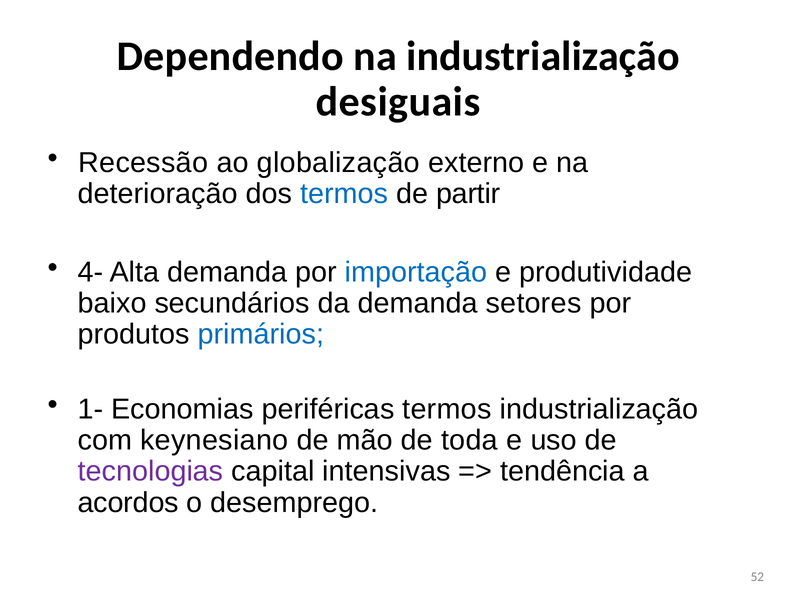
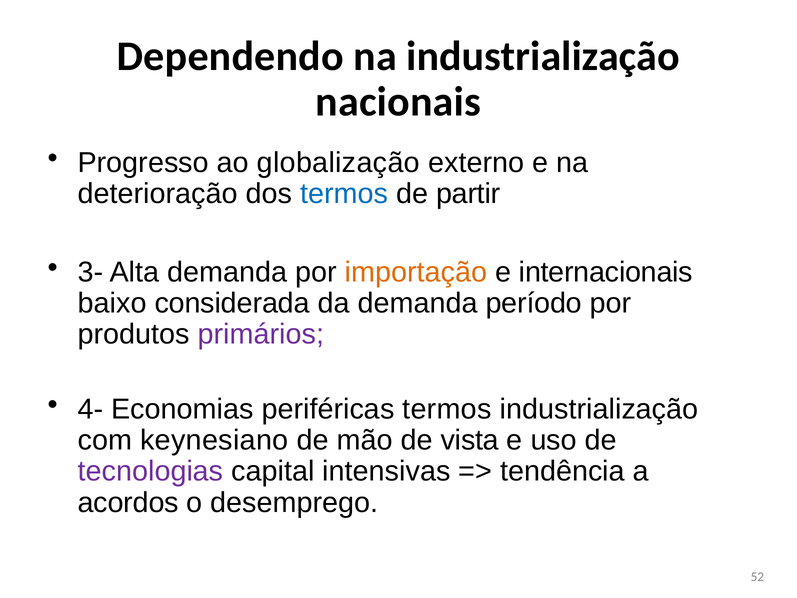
desiguais: desiguais -> nacionais (398, 102)
Recessão: Recessão -> Progresso (143, 163)
4-: 4- -> 3- (90, 272)
importação colour: blue -> orange (416, 272)
produtividade: produtividade -> internacionais (606, 272)
secundários: secundários -> considerada (232, 303)
setores: setores -> período (534, 303)
primários colour: blue -> purple (261, 334)
1-: 1- -> 4- (90, 409)
toda: toda -> vista (470, 440)
